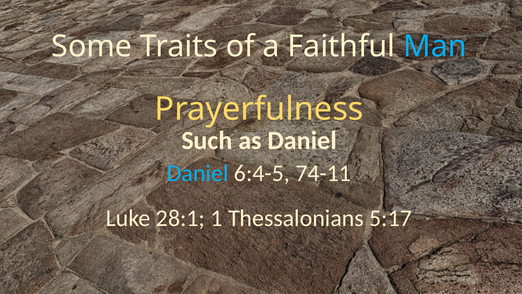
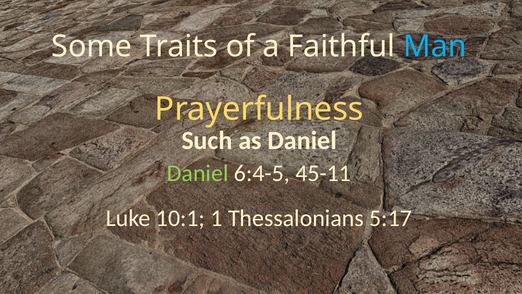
Daniel colour: light blue -> light green (198, 173)
74-11: 74-11 -> 45-11 (323, 173)
28:1: 28:1 -> 10:1 (180, 218)
